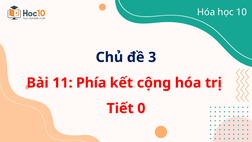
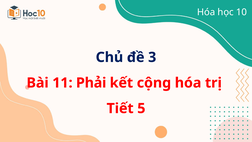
Phía: Phía -> Phải (91, 83)
0: 0 -> 5 (141, 108)
